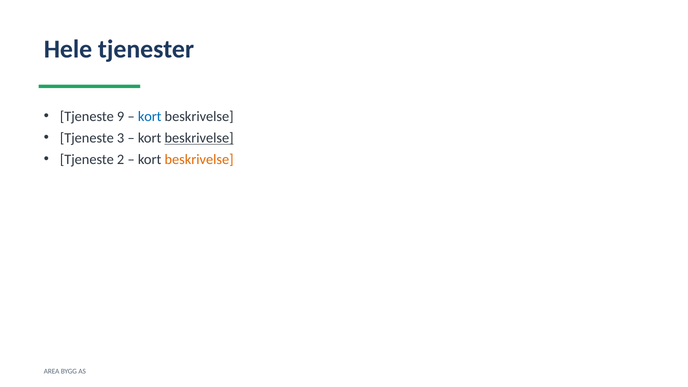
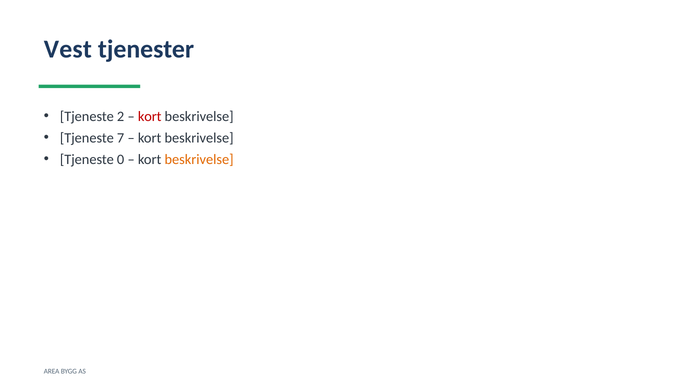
Hele: Hele -> Vest (68, 49)
9: 9 -> 2 (121, 117)
kort colour: blue -> red (150, 117)
3: 3 -> 7 (121, 138)
beskrivelse underline: present -> none (199, 138)
2: 2 -> 0 (121, 160)
